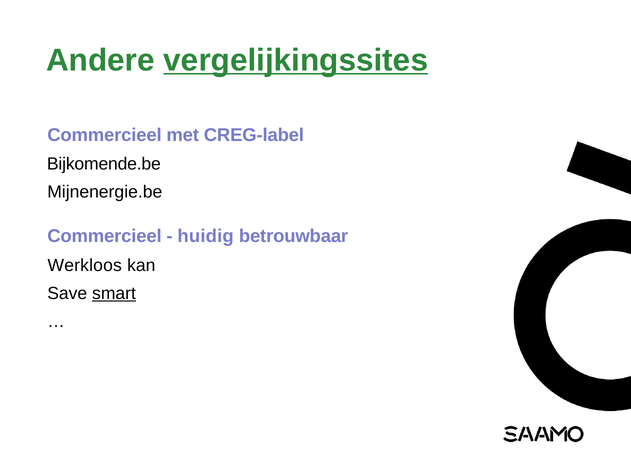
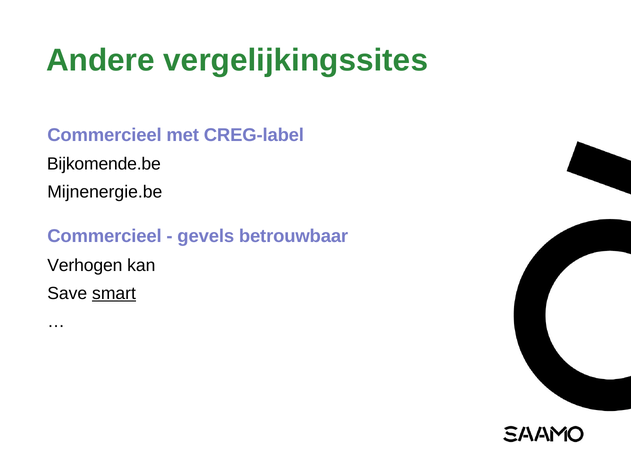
vergelijkingssites underline: present -> none (296, 60)
huidig: huidig -> gevels (206, 236)
Werkloos: Werkloos -> Verhogen (85, 265)
